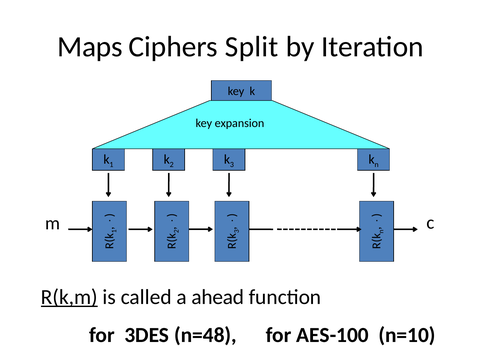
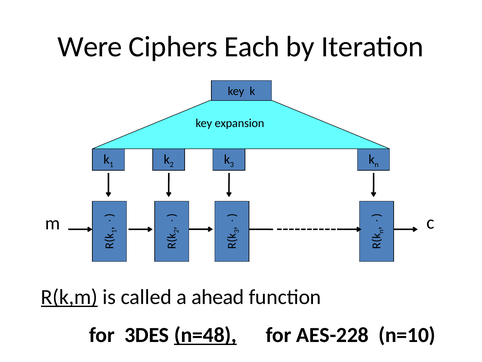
Maps: Maps -> Were (90, 47)
Split: Split -> Each (252, 47)
n=48 underline: none -> present (205, 335)
AES-100: AES-100 -> AES-228 (332, 335)
